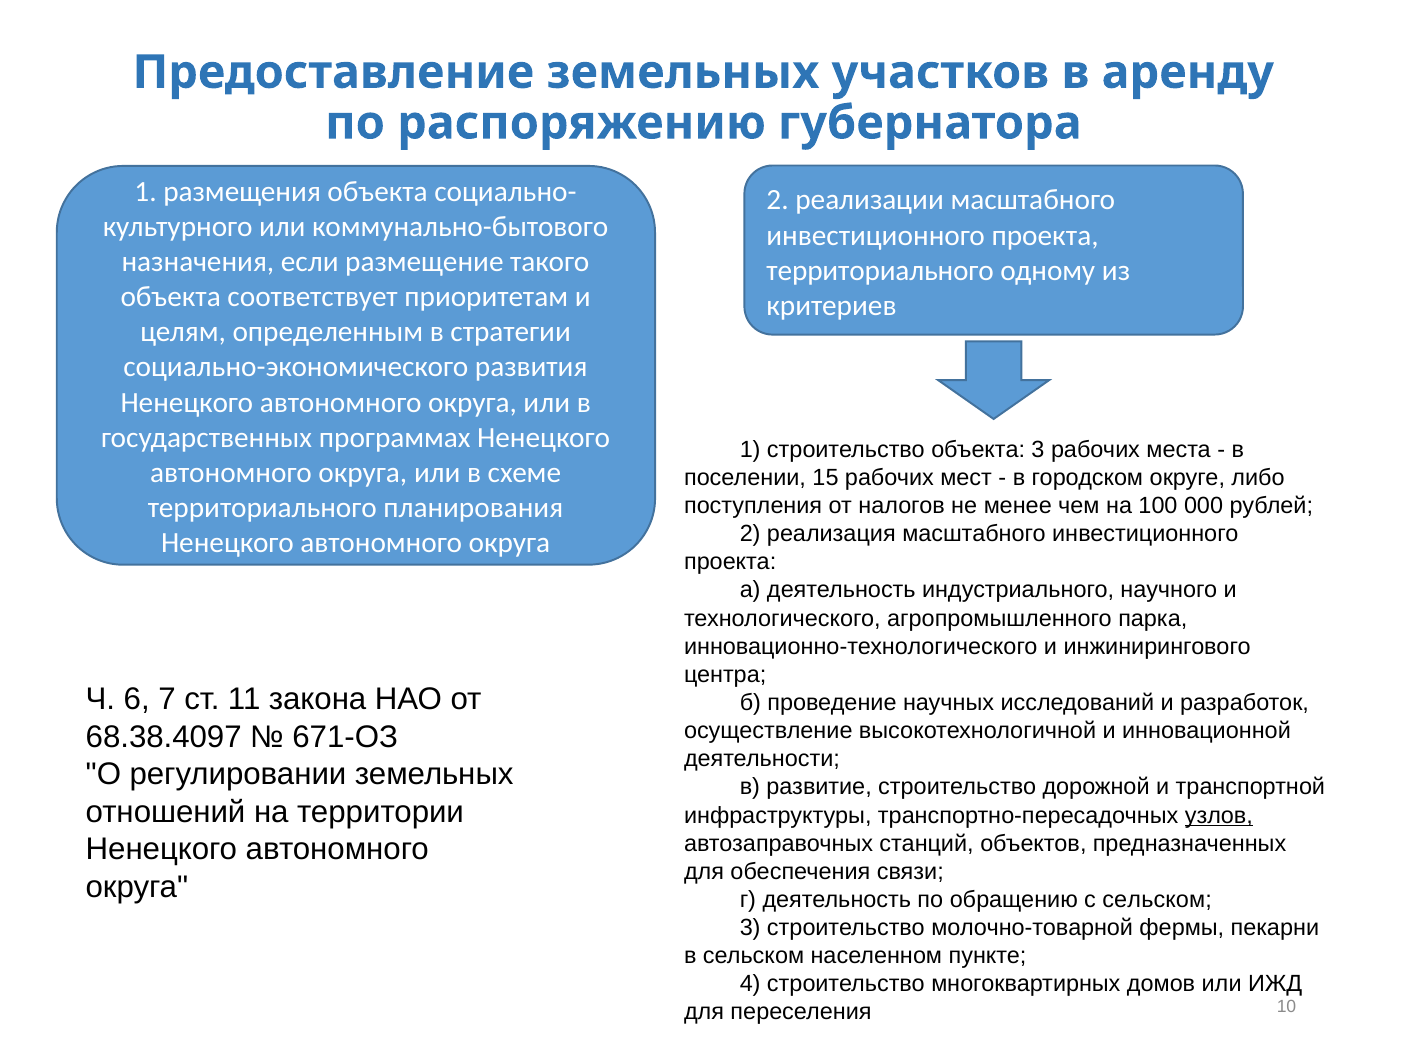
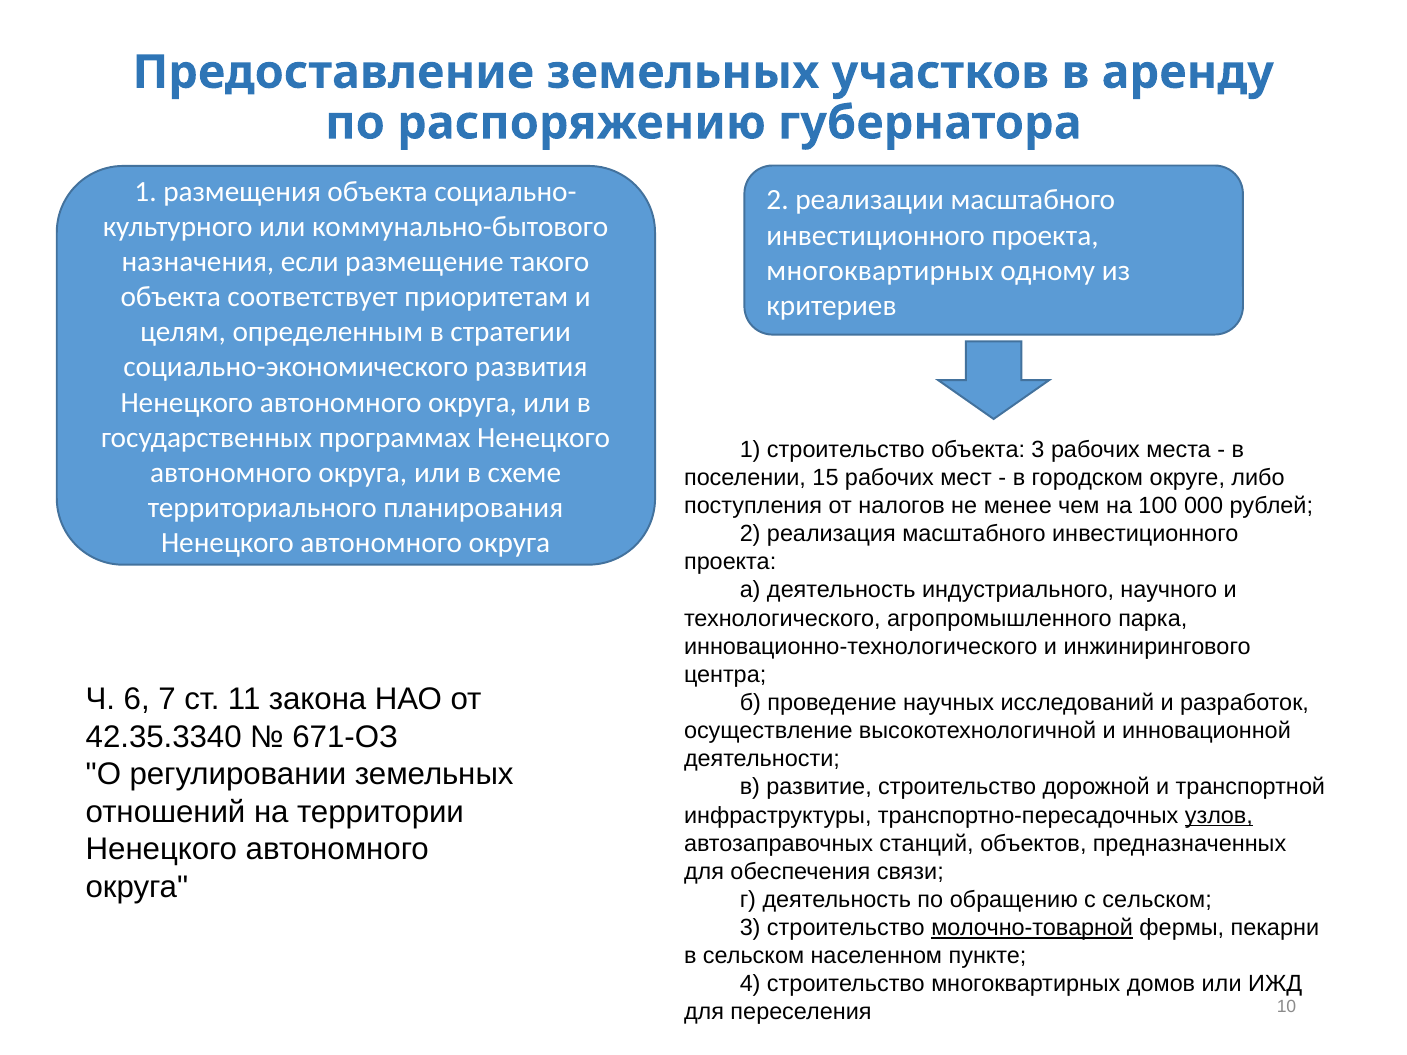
территориального: территориального -> многоквартирных (880, 271)
68.38.4097: 68.38.4097 -> 42.35.3340 (164, 737)
молочно-товарной underline: none -> present (1032, 928)
